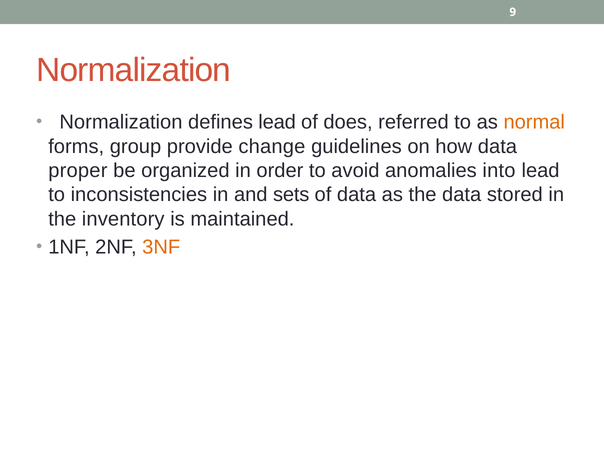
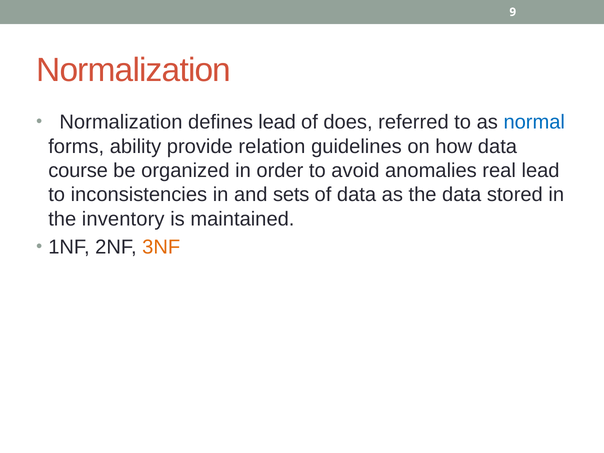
normal colour: orange -> blue (534, 122)
group: group -> ability (135, 146)
change: change -> relation (272, 146)
proper: proper -> course (78, 171)
into: into -> real (499, 171)
